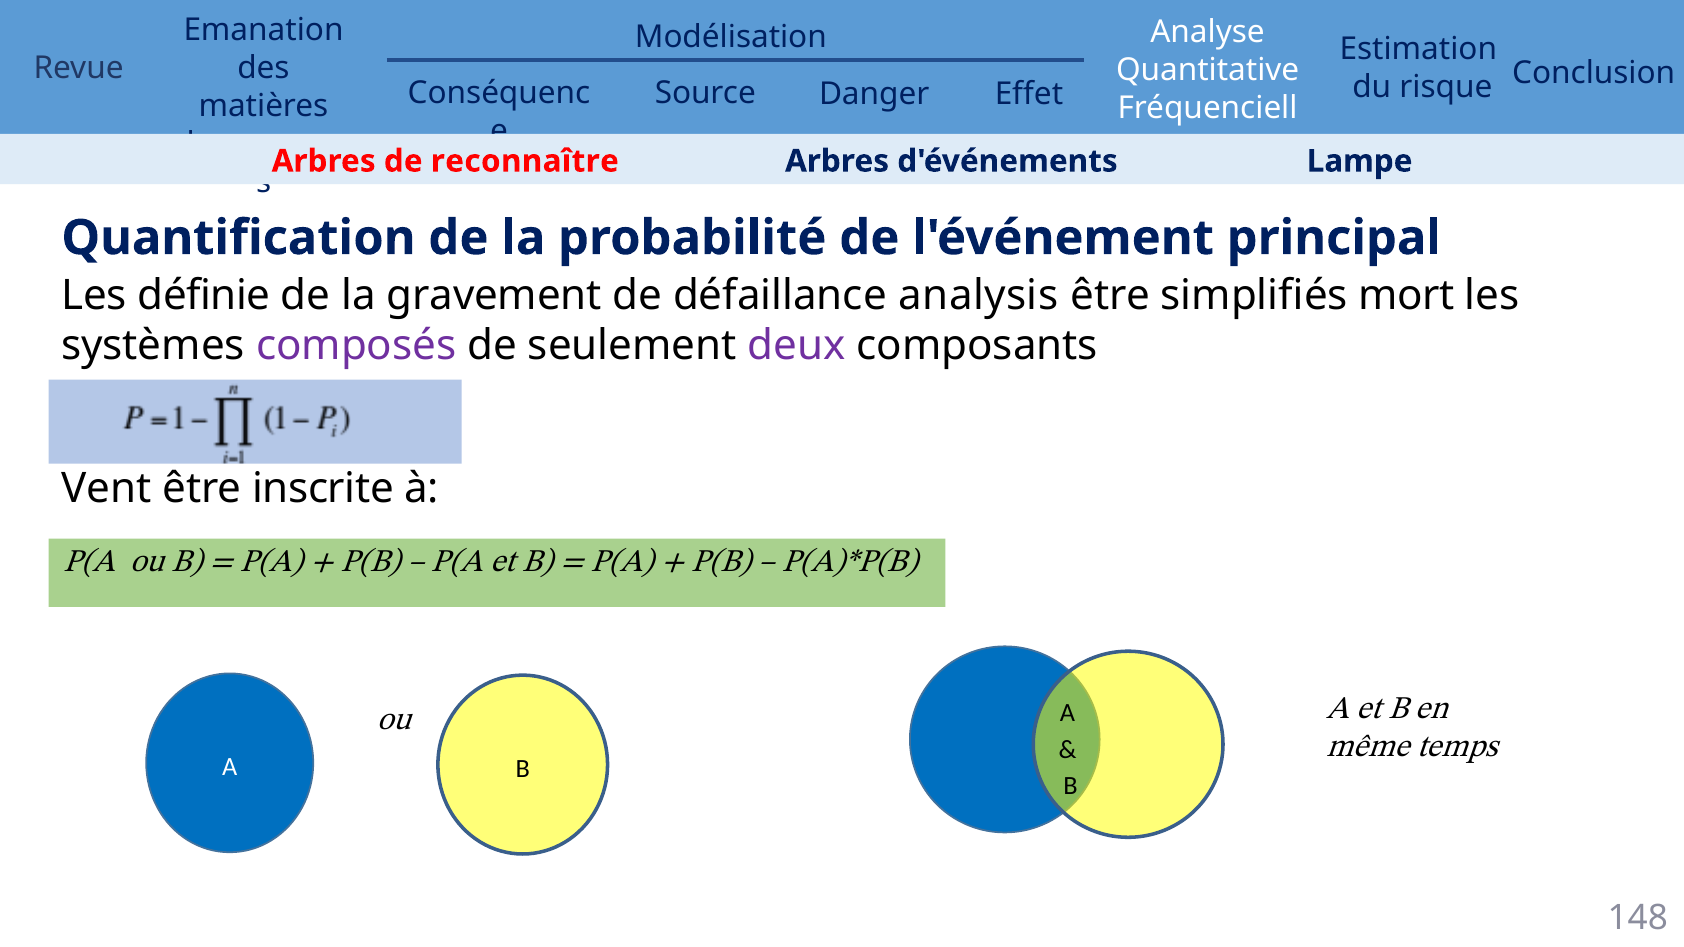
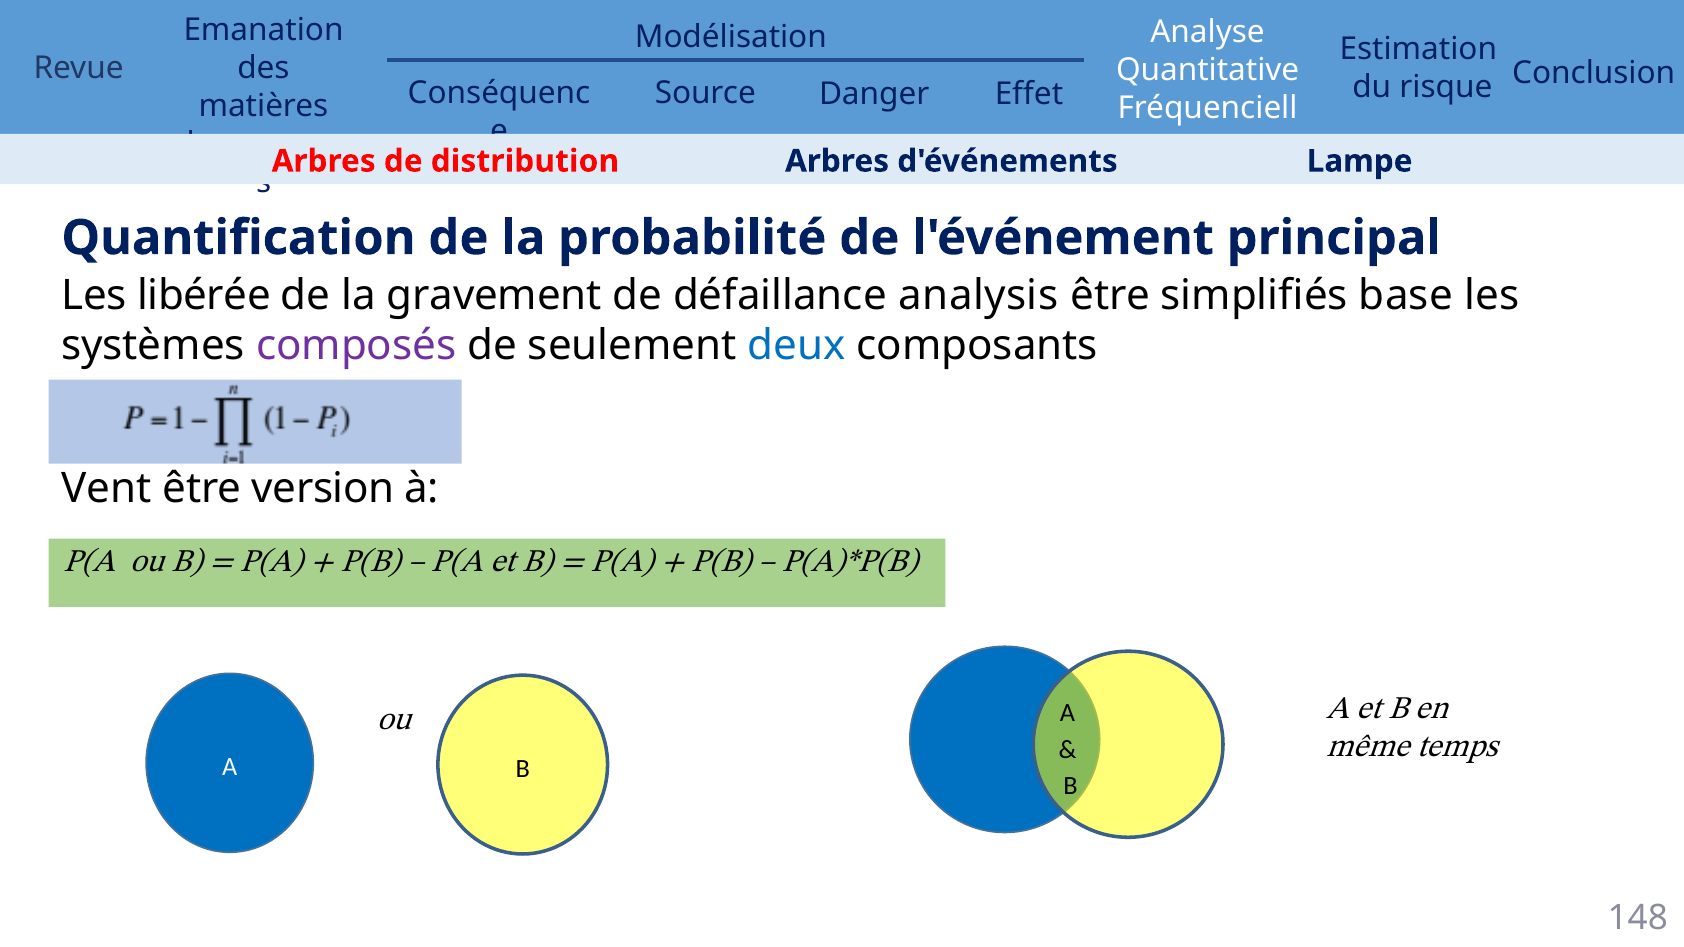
reconnaître: reconnaître -> distribution (525, 161)
définie: définie -> libérée (204, 295)
mort: mort -> base (1406, 295)
deux colour: purple -> blue (797, 346)
inscrite: inscrite -> version (323, 489)
